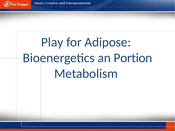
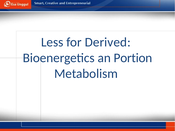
Play: Play -> Less (52, 42)
Adipose: Adipose -> Derived (108, 42)
